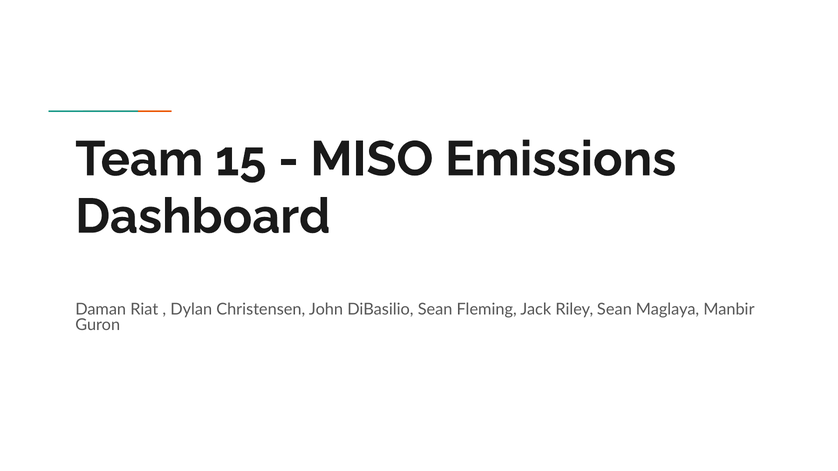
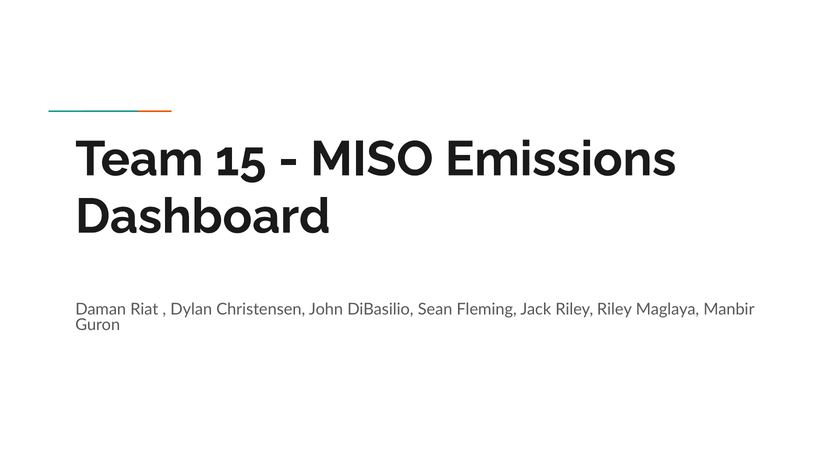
Riley Sean: Sean -> Riley (614, 309)
